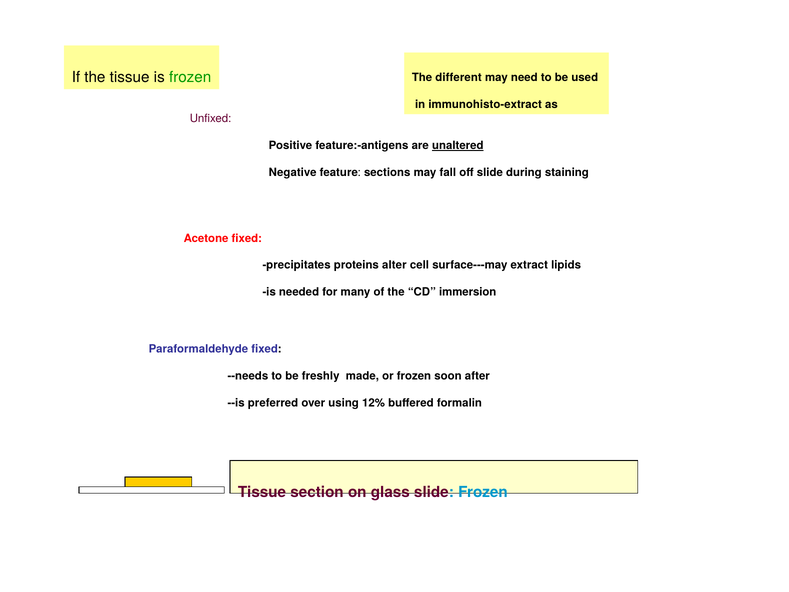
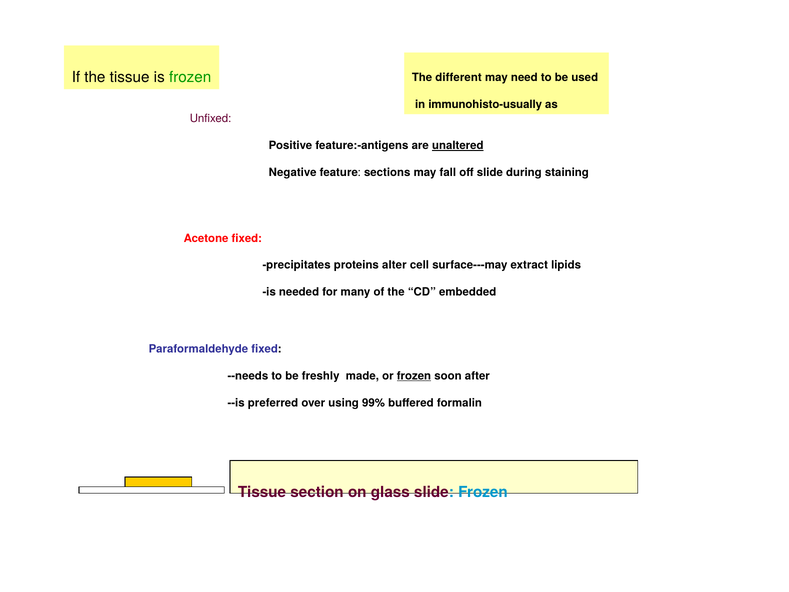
immunohisto-extract: immunohisto-extract -> immunohisto-usually (485, 104)
immersion: immersion -> embedded (468, 292)
frozen underline: none -> present (414, 376)
12%: 12% -> 99% (373, 403)
